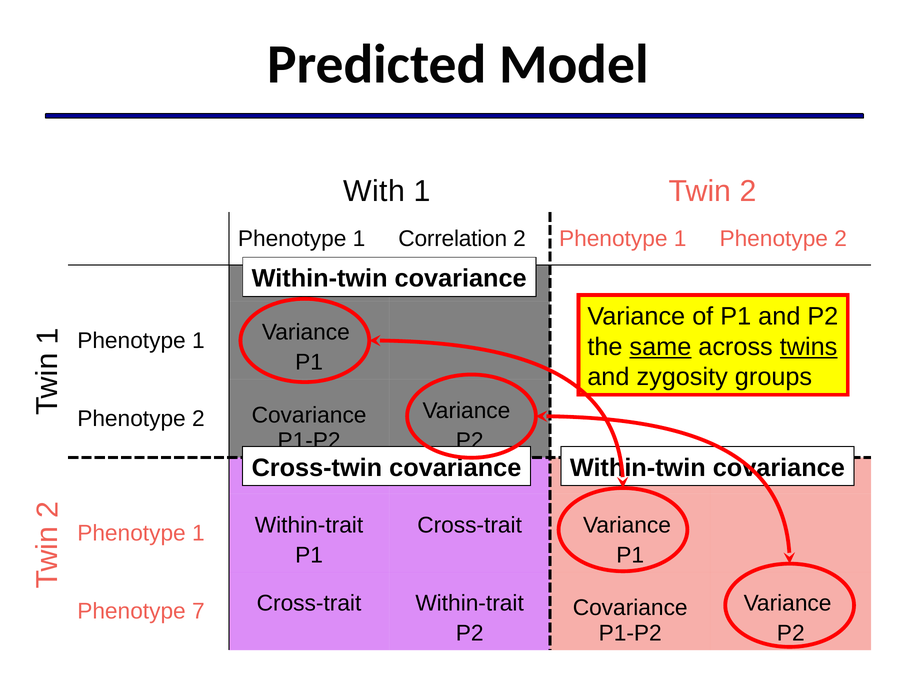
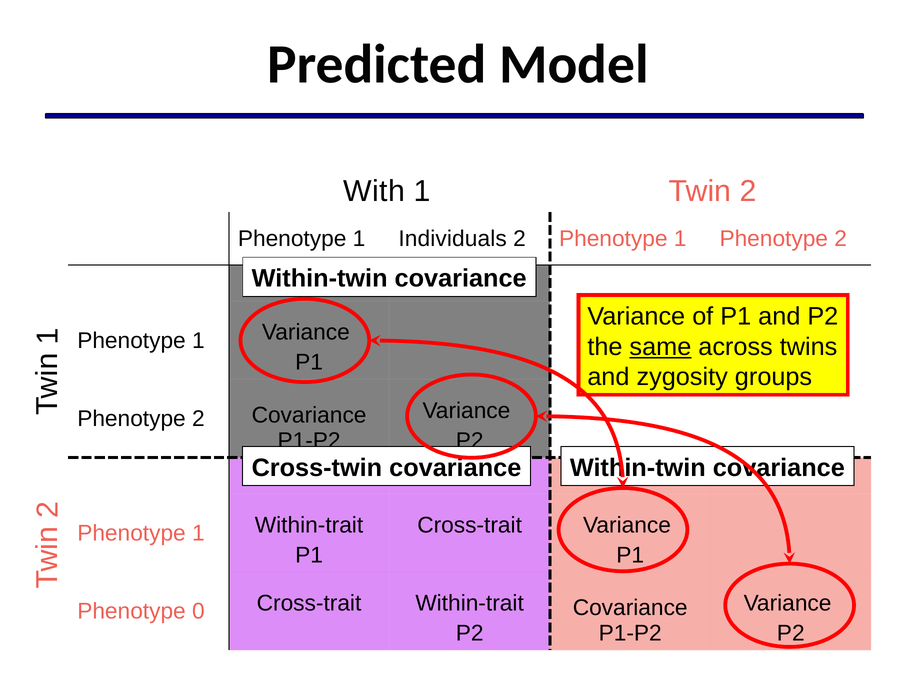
Correlation: Correlation -> Individuals (453, 239)
twins underline: present -> none (809, 347)
7: 7 -> 0 (198, 612)
